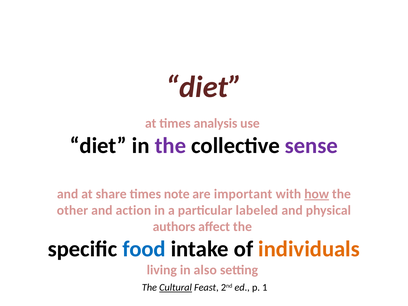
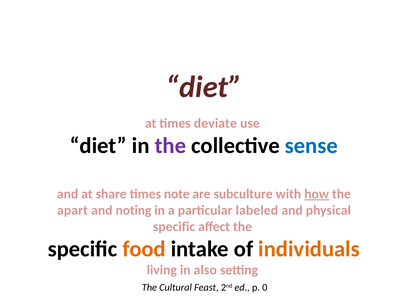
analysis: analysis -> deviate (215, 123)
sense colour: purple -> blue (311, 146)
important: important -> subculture (243, 194)
other: other -> apart (72, 210)
action: action -> noting (134, 210)
authors: authors -> specific (174, 227)
food colour: blue -> orange (144, 249)
Cultural underline: present -> none (176, 288)
1: 1 -> 0 (265, 288)
